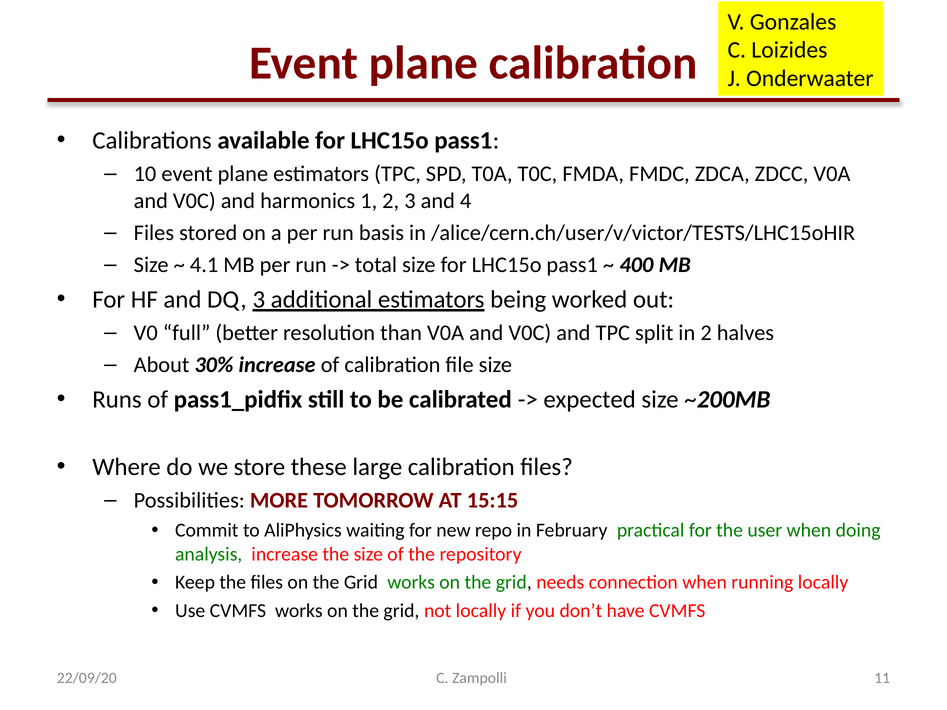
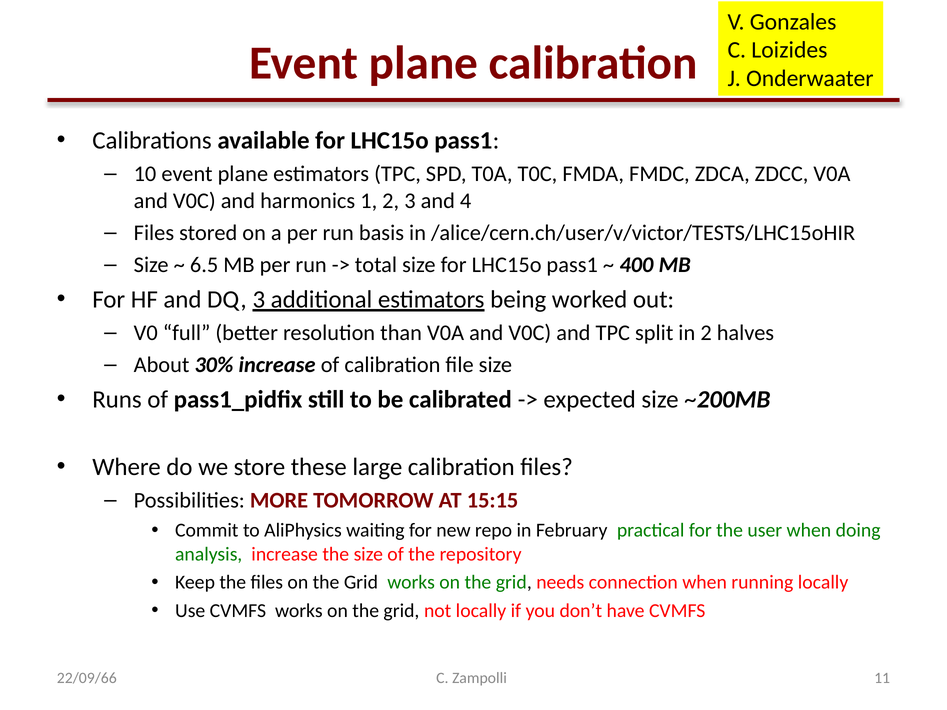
4.1: 4.1 -> 6.5 (204, 265)
22/09/20: 22/09/20 -> 22/09/66 (87, 678)
